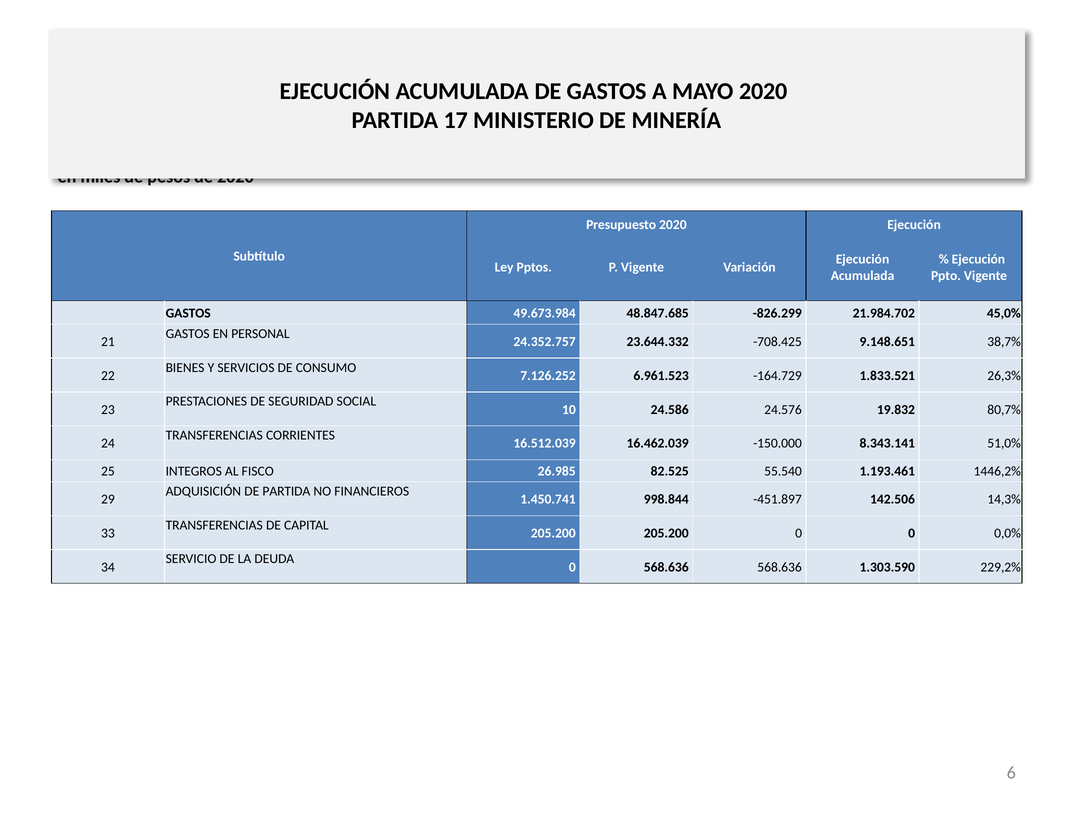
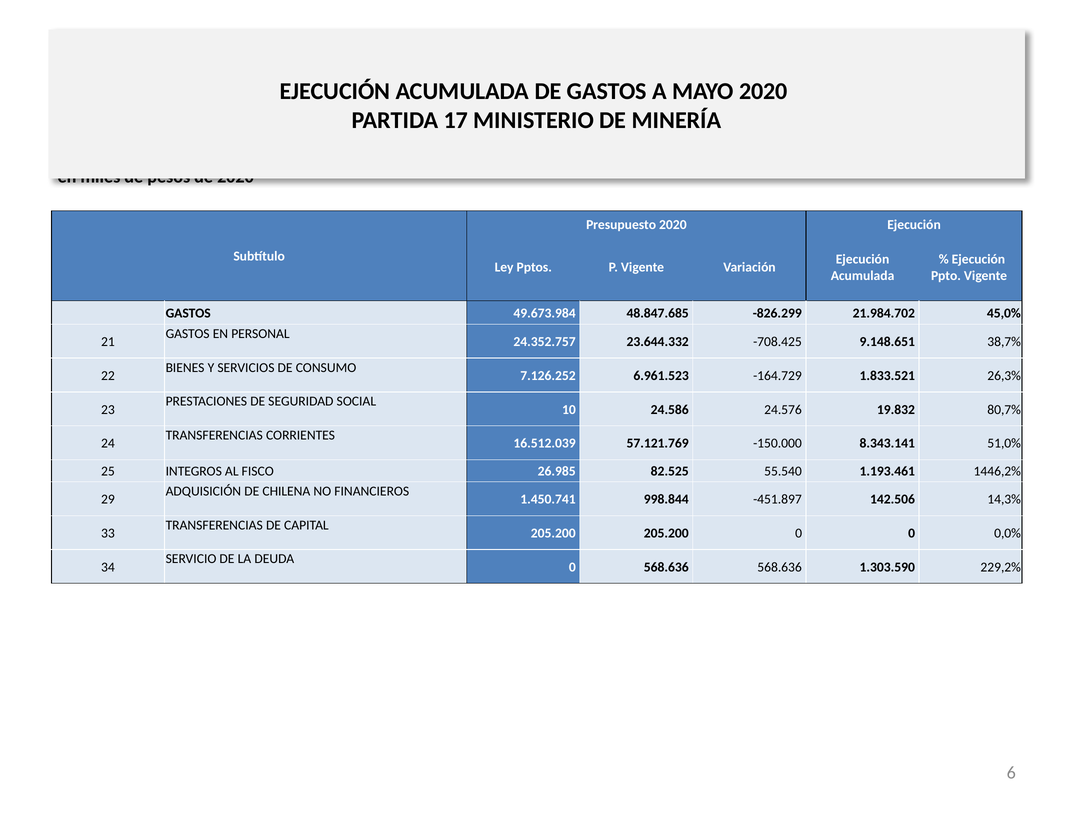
16.462.039: 16.462.039 -> 57.121.769 (658, 443)
DE PARTIDA: PARTIDA -> CHILENA (286, 491)
